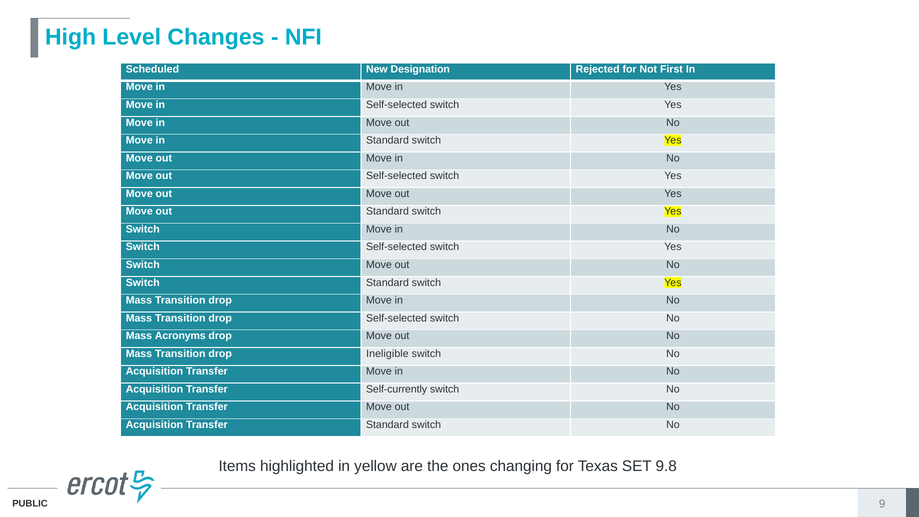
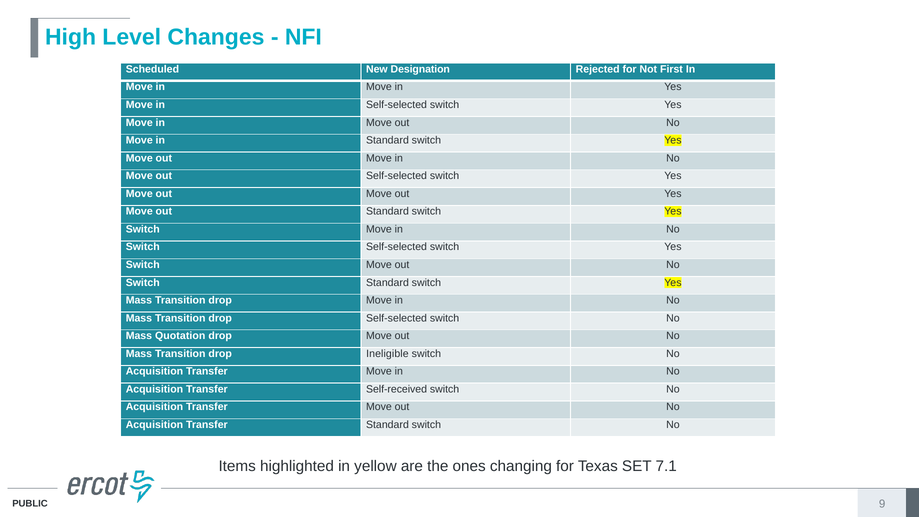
Acronyms: Acronyms -> Quotation (180, 336)
Self-currently: Self-currently -> Self-received (397, 389)
9.8: 9.8 -> 7.1 (666, 466)
